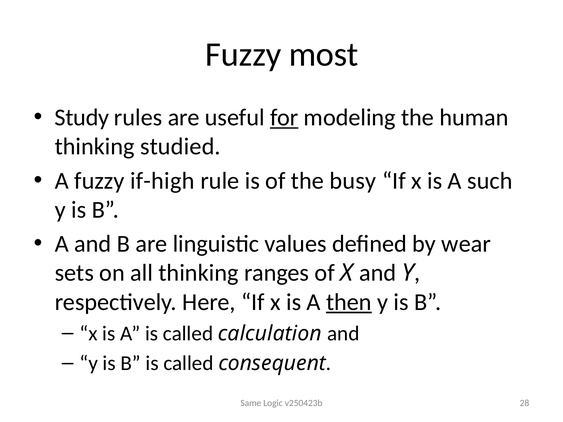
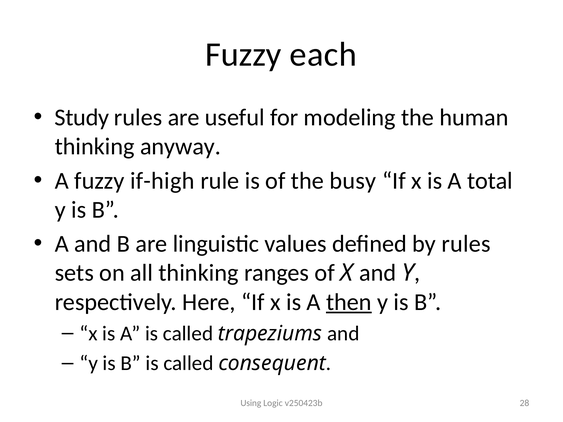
most: most -> each (323, 55)
for underline: present -> none (284, 118)
studied: studied -> anyway (181, 147)
such: such -> total (490, 181)
by wear: wear -> rules (466, 244)
calculation: calculation -> trapeziums (270, 334)
Same: Same -> Using (251, 403)
